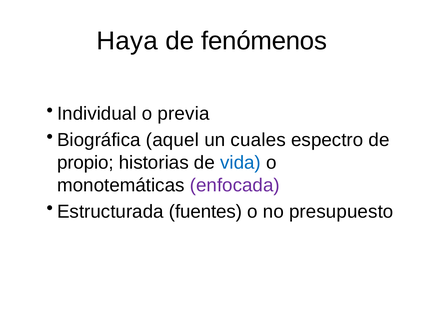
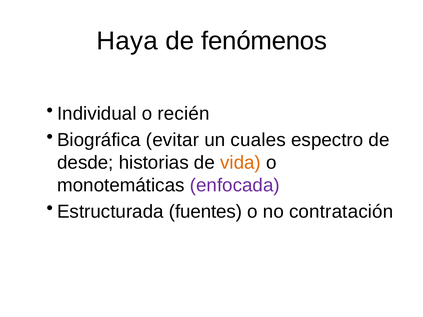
previa: previa -> recién (183, 114)
aquel: aquel -> evitar (172, 140)
propio: propio -> desde (85, 163)
vida colour: blue -> orange (240, 163)
presupuesto: presupuesto -> contratación (341, 212)
